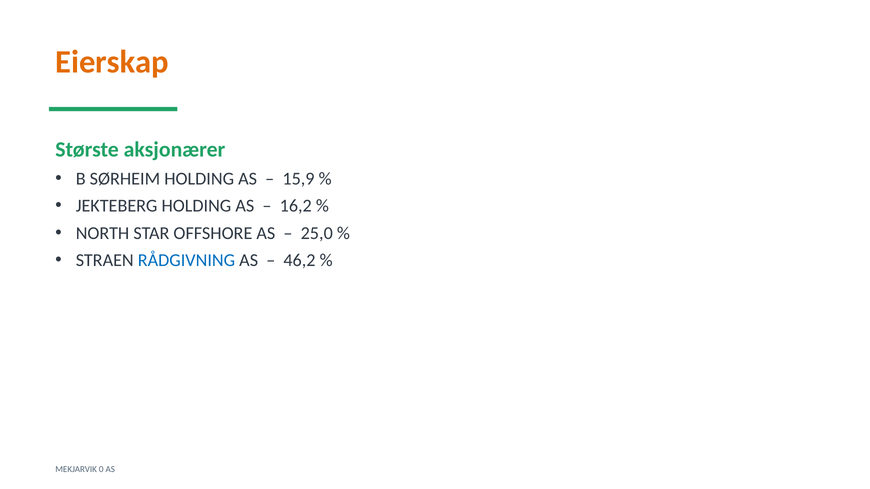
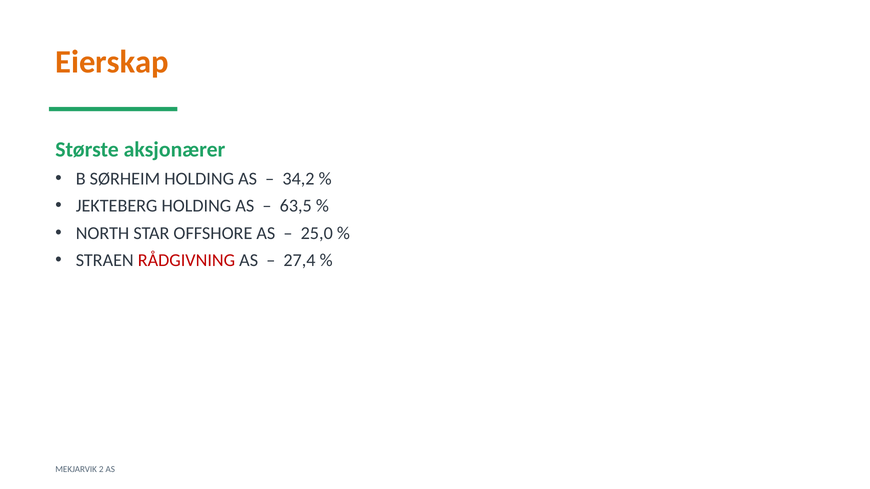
15,9: 15,9 -> 34,2 (299, 179)
16,2: 16,2 -> 63,5 (296, 206)
RÅDGIVNING colour: blue -> red (186, 261)
46,2: 46,2 -> 27,4 (299, 261)
0: 0 -> 2 (101, 470)
